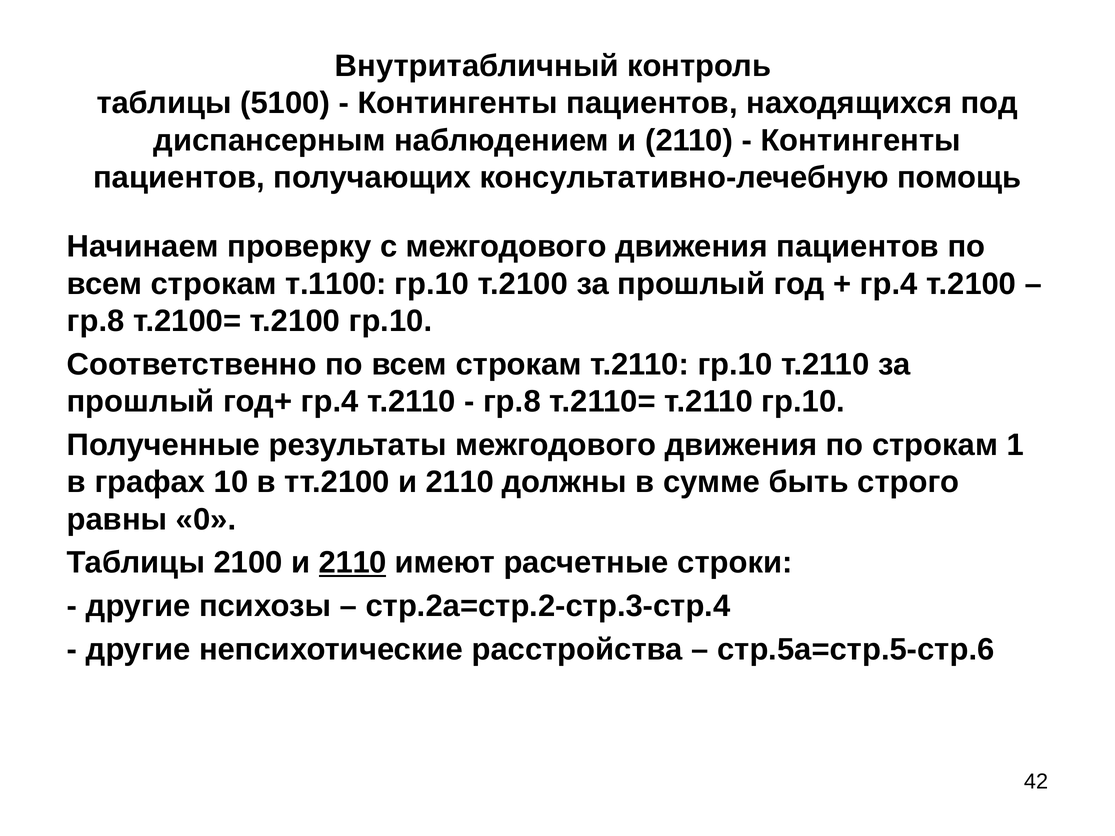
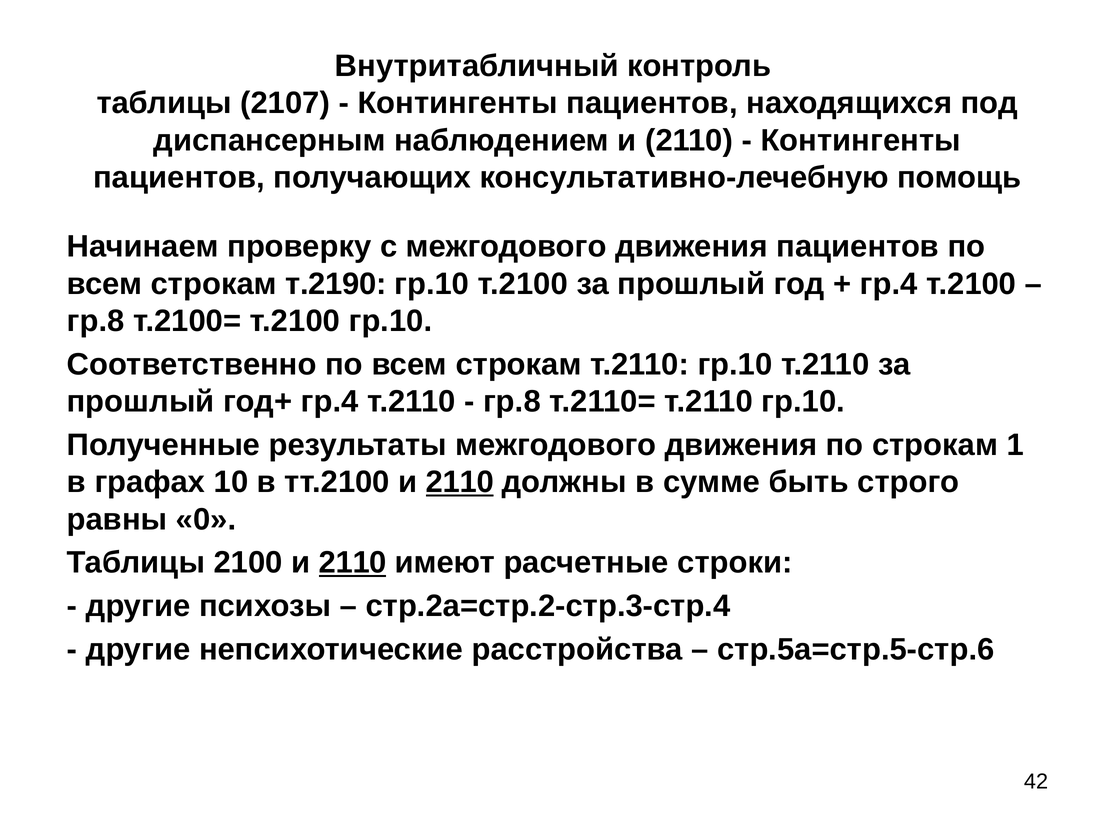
5100: 5100 -> 2107 (285, 103)
т.1100: т.1100 -> т.2190 (336, 284)
2110 underline: none -> present (460, 482)
